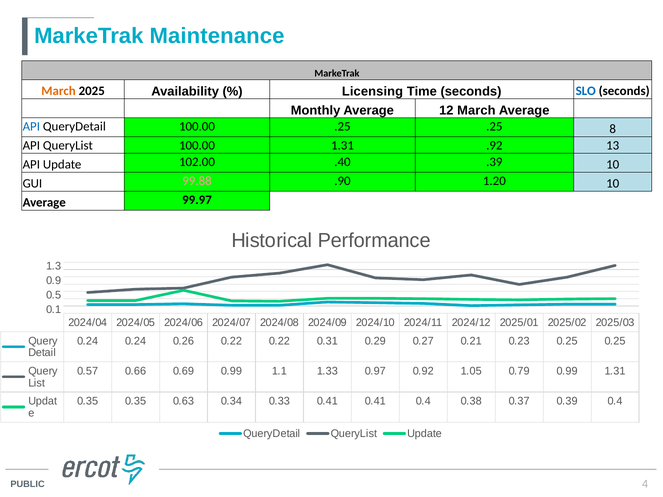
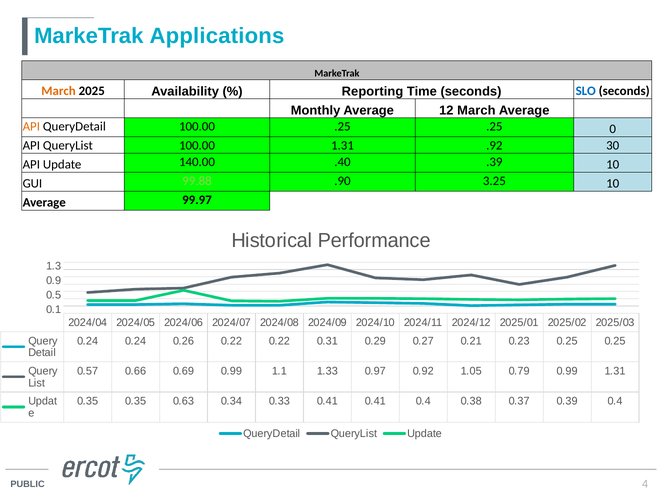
Maintenance: Maintenance -> Applications (217, 36)
Licensing: Licensing -> Reporting (373, 92)
API colour: blue -> orange (31, 126)
8: 8 -> 0 (613, 129)
13: 13 -> 30 (613, 145)
102.00: 102.00 -> 140.00 (197, 162)
99.88 colour: pink -> light green (197, 181)
1.20: 1.20 -> 3.25 (494, 181)
